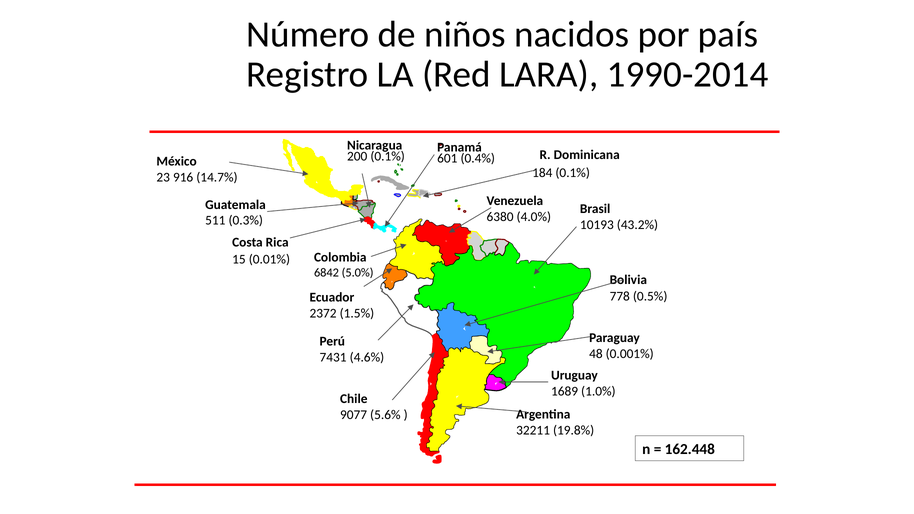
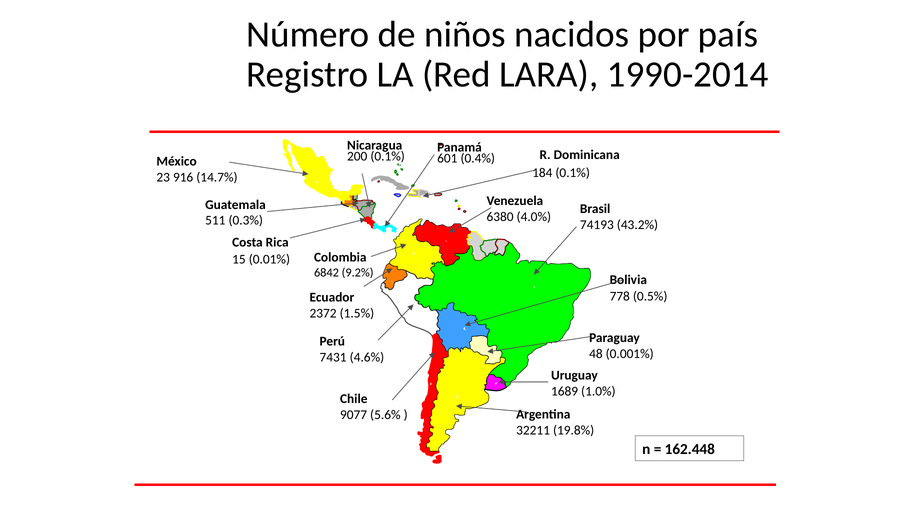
10193: 10193 -> 74193 (597, 225)
5.0%: 5.0% -> 9.2% (358, 273)
